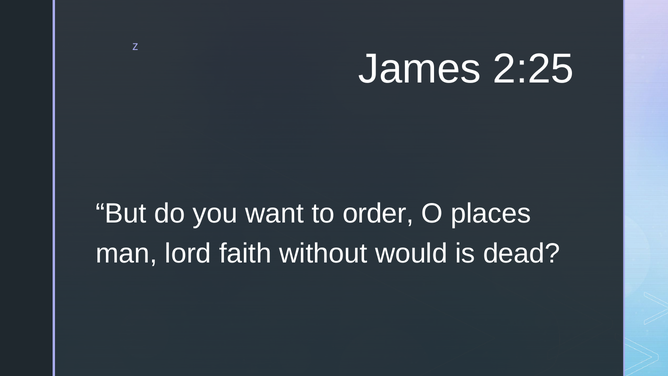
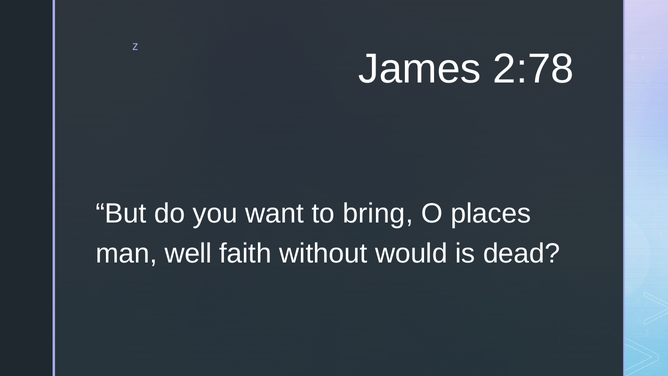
2:25: 2:25 -> 2:78 (533, 69)
order: order -> bring (378, 213)
lord: lord -> well (188, 253)
